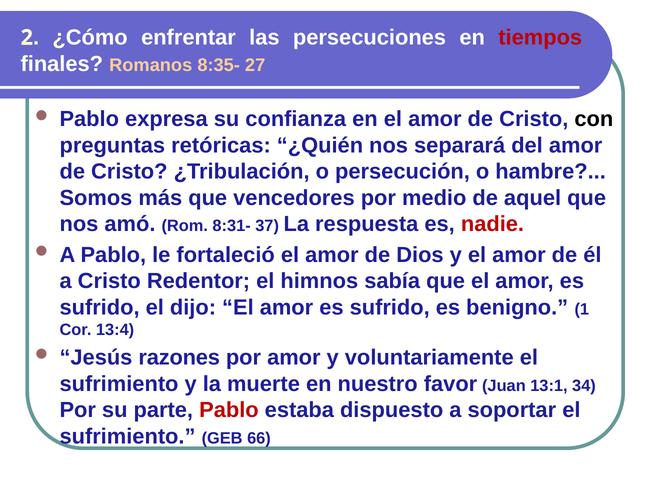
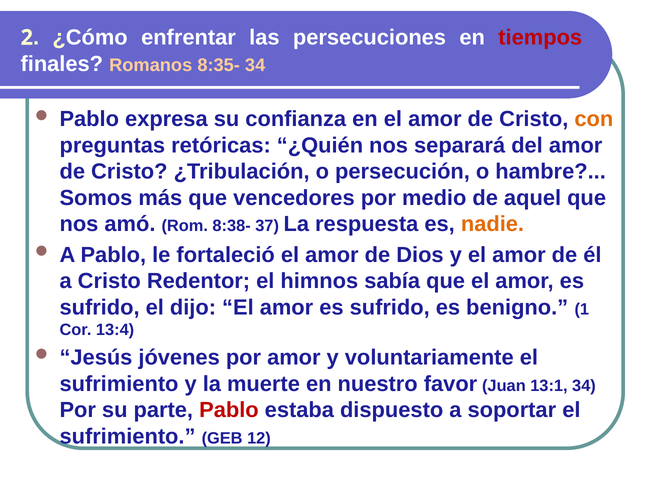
8:35- 27: 27 -> 34 (255, 65)
con colour: black -> orange (594, 119)
8:31-: 8:31- -> 8:38- (232, 226)
nadie colour: red -> orange (492, 224)
razones: razones -> jóvenes (179, 358)
66: 66 -> 12 (259, 438)
